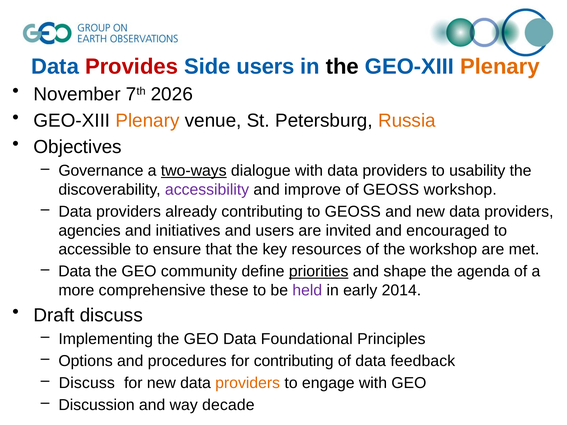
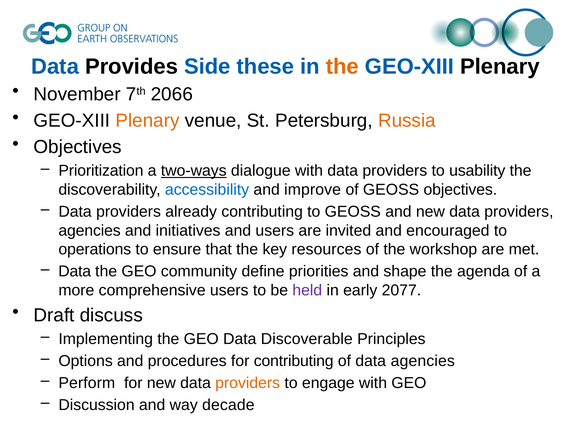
Provides colour: red -> black (132, 67)
Side users: users -> these (265, 67)
the colour: black -> orange (342, 67)
Plenary colour: orange -> black (500, 67)
2026: 2026 -> 2066 (172, 94)
Governance: Governance -> Prioritization (101, 171)
accessibility colour: purple -> blue (207, 190)
GEOSS workshop: workshop -> objectives (460, 190)
accessible: accessible -> operations (95, 250)
priorities underline: present -> none (319, 272)
comprehensive these: these -> users (229, 291)
2014: 2014 -> 2077 (401, 291)
Foundational: Foundational -> Discoverable (307, 339)
data feedback: feedback -> agencies (423, 361)
Discuss: Discuss -> Perform (87, 383)
